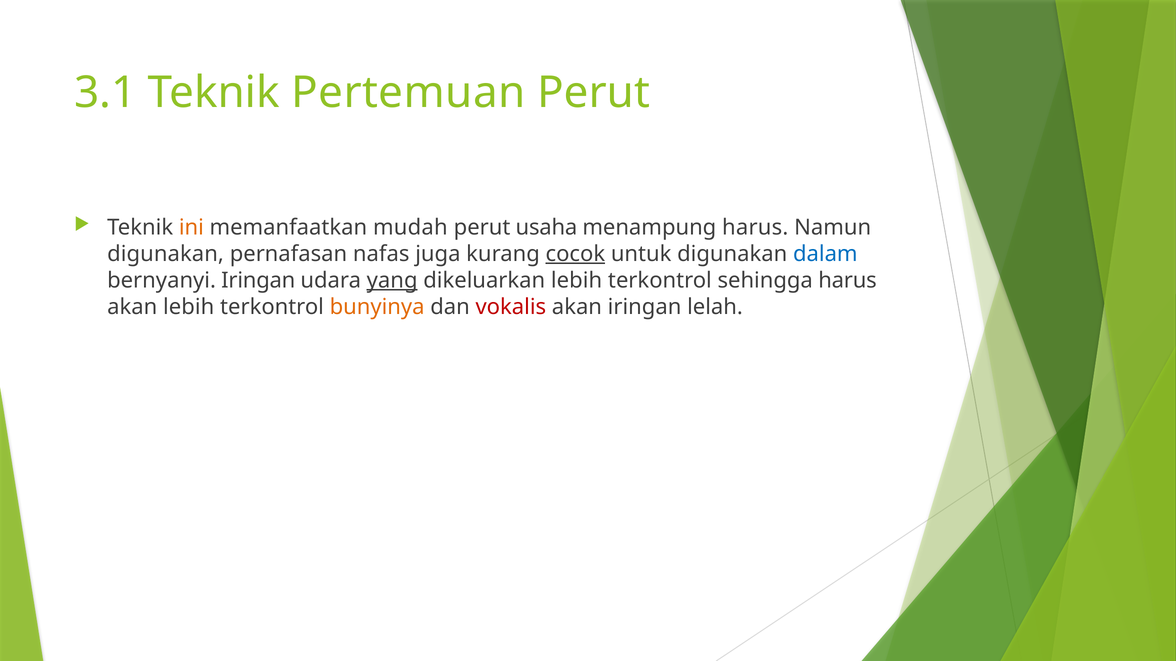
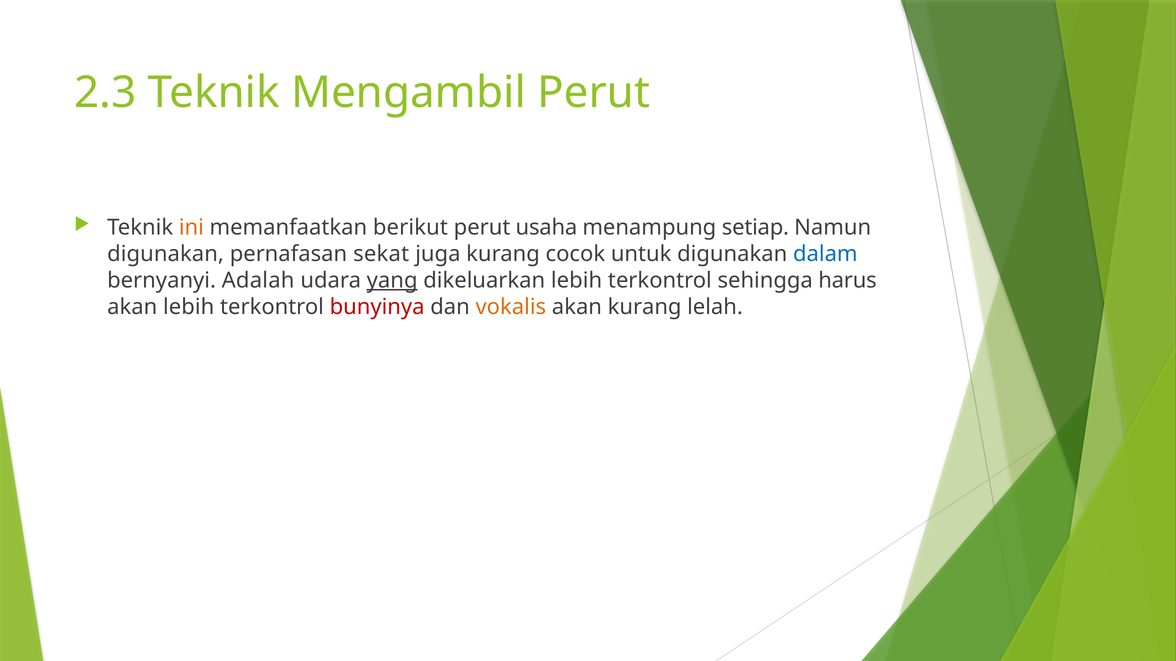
3.1: 3.1 -> 2.3 (105, 93)
Pertemuan: Pertemuan -> Mengambil (409, 93)
mudah: mudah -> berikut (410, 228)
menampung harus: harus -> setiap (755, 228)
nafas: nafas -> sekat (381, 254)
cocok underline: present -> none (575, 254)
bernyanyi Iringan: Iringan -> Adalah (258, 281)
bunyinya colour: orange -> red (377, 307)
vokalis colour: red -> orange (511, 307)
akan iringan: iringan -> kurang (645, 307)
